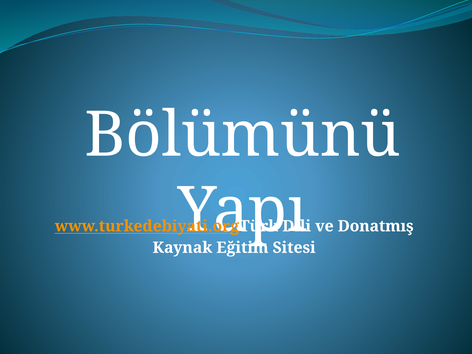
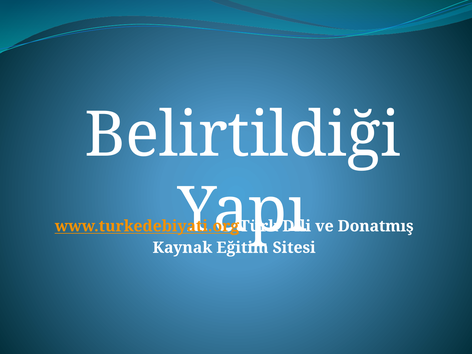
Bölümünü: Bölümünü -> Belirtildiği (243, 135)
